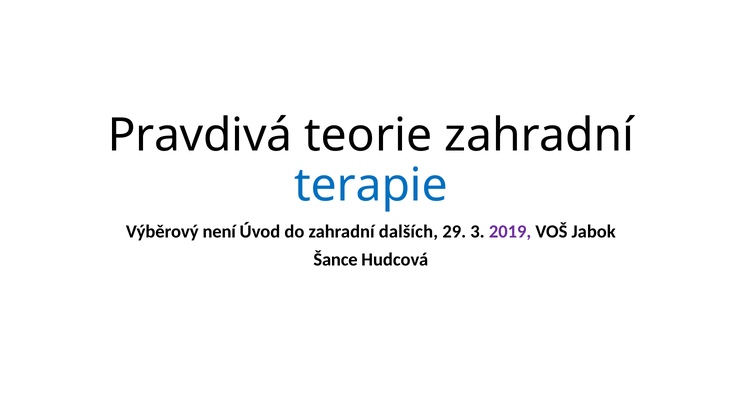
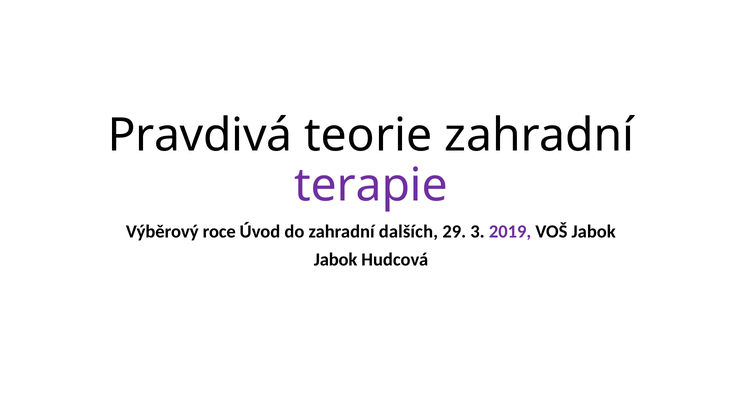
terapie colour: blue -> purple (371, 185)
není: není -> roce (219, 232)
Šance: Šance -> Jabok (336, 260)
